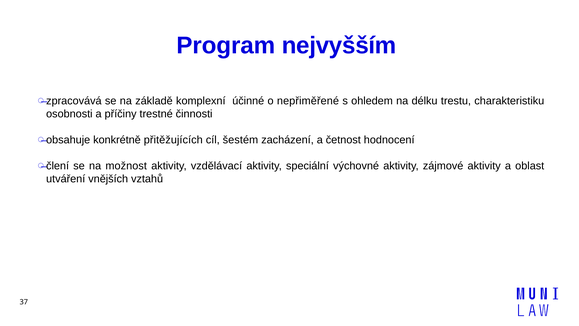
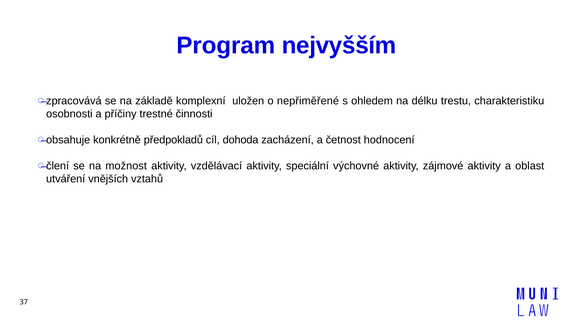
účinné: účinné -> uložen (248, 101)
přitěžujících: přitěžujících -> předpokladů (173, 140)
šestém: šestém -> dohoda (241, 140)
